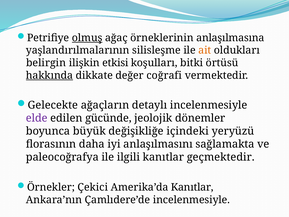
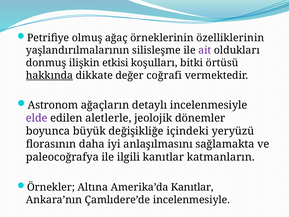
olmuş underline: present -> none (87, 38)
anlaşılmasına: anlaşılmasına -> özelliklerinin (230, 38)
ait colour: orange -> purple (205, 50)
belirgin: belirgin -> donmuş (46, 63)
Gelecekte: Gelecekte -> Astronom (53, 105)
gücünde: gücünde -> aletlerle (108, 118)
geçmektedir: geçmektedir -> katmanların (221, 157)
Çekici: Çekici -> Altına (93, 187)
